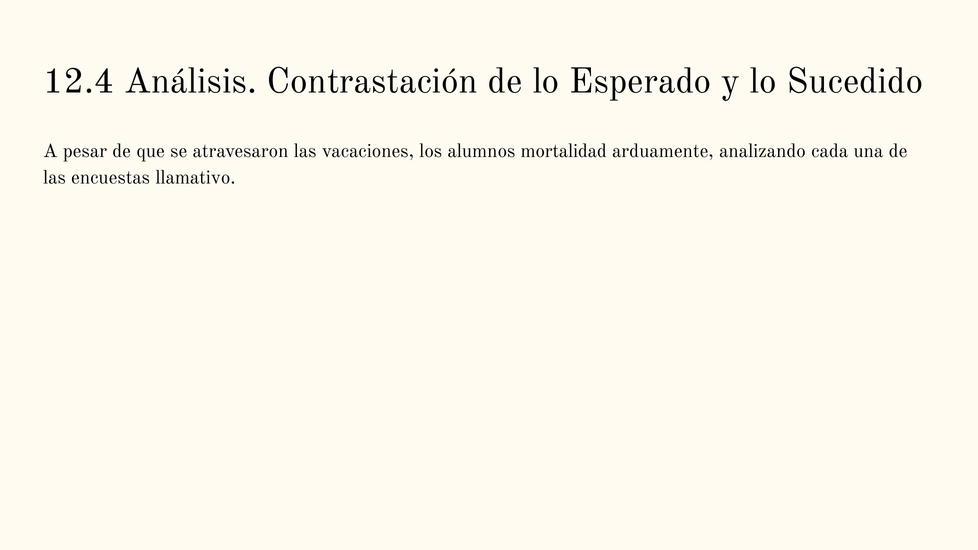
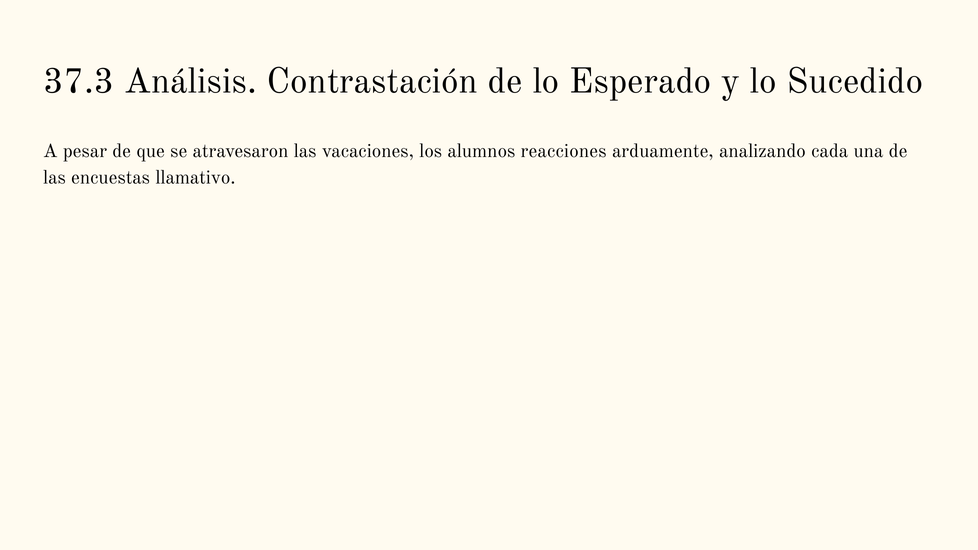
12.4: 12.4 -> 37.3 (79, 81)
mortalidad: mortalidad -> reacciones (564, 151)
